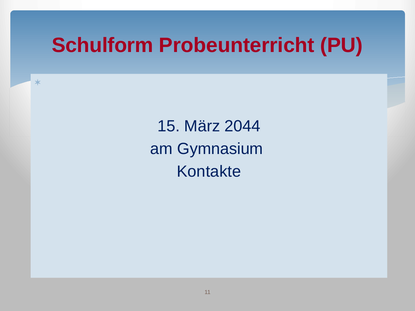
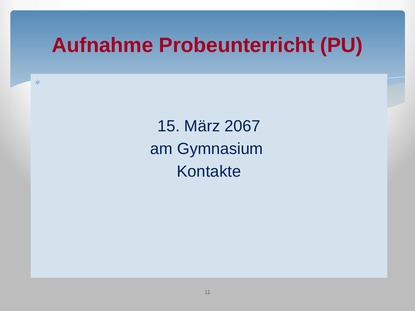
Schulform: Schulform -> Aufnahme (103, 45)
2044: 2044 -> 2067 (242, 126)
